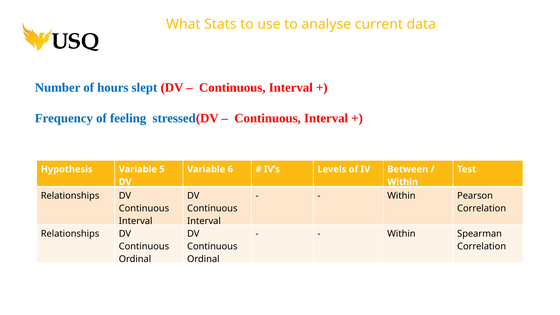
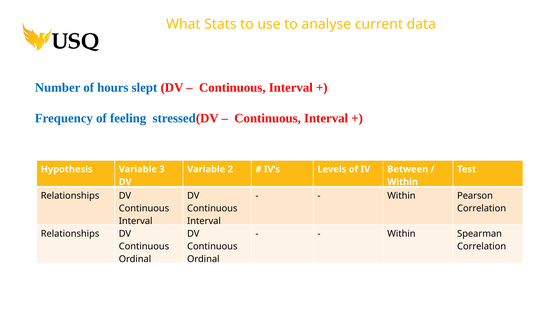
5: 5 -> 3 (162, 169)
6: 6 -> 2 (230, 169)
